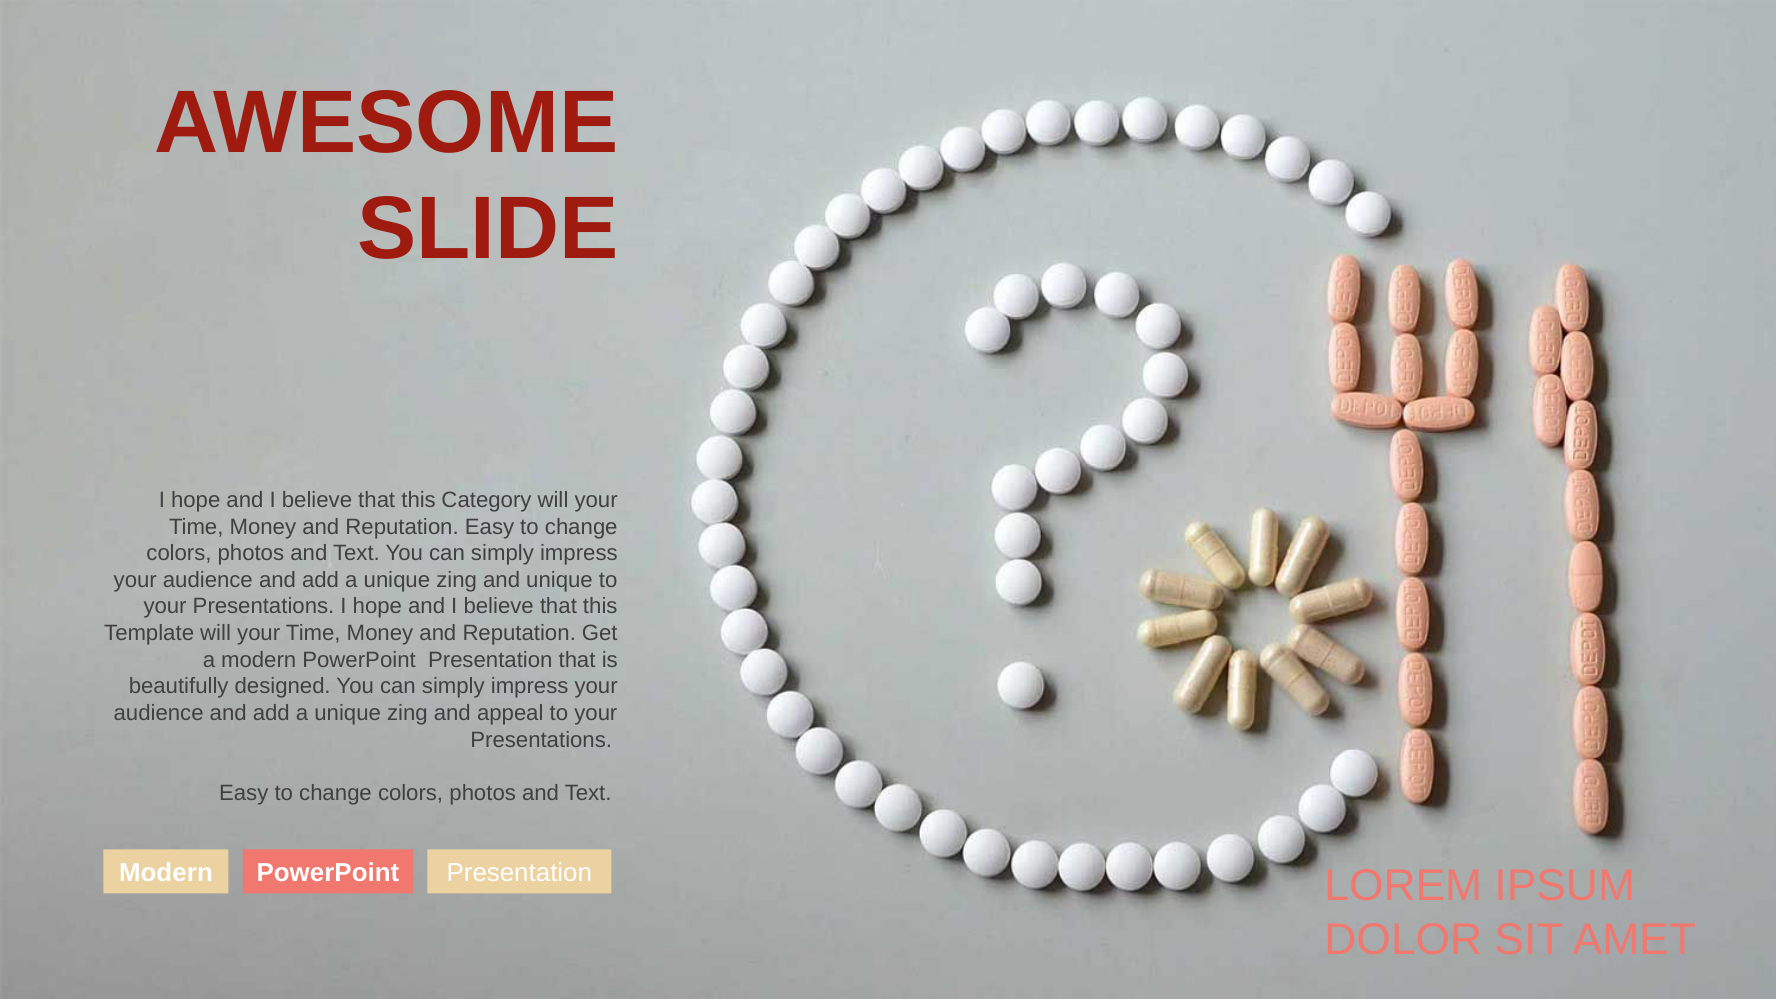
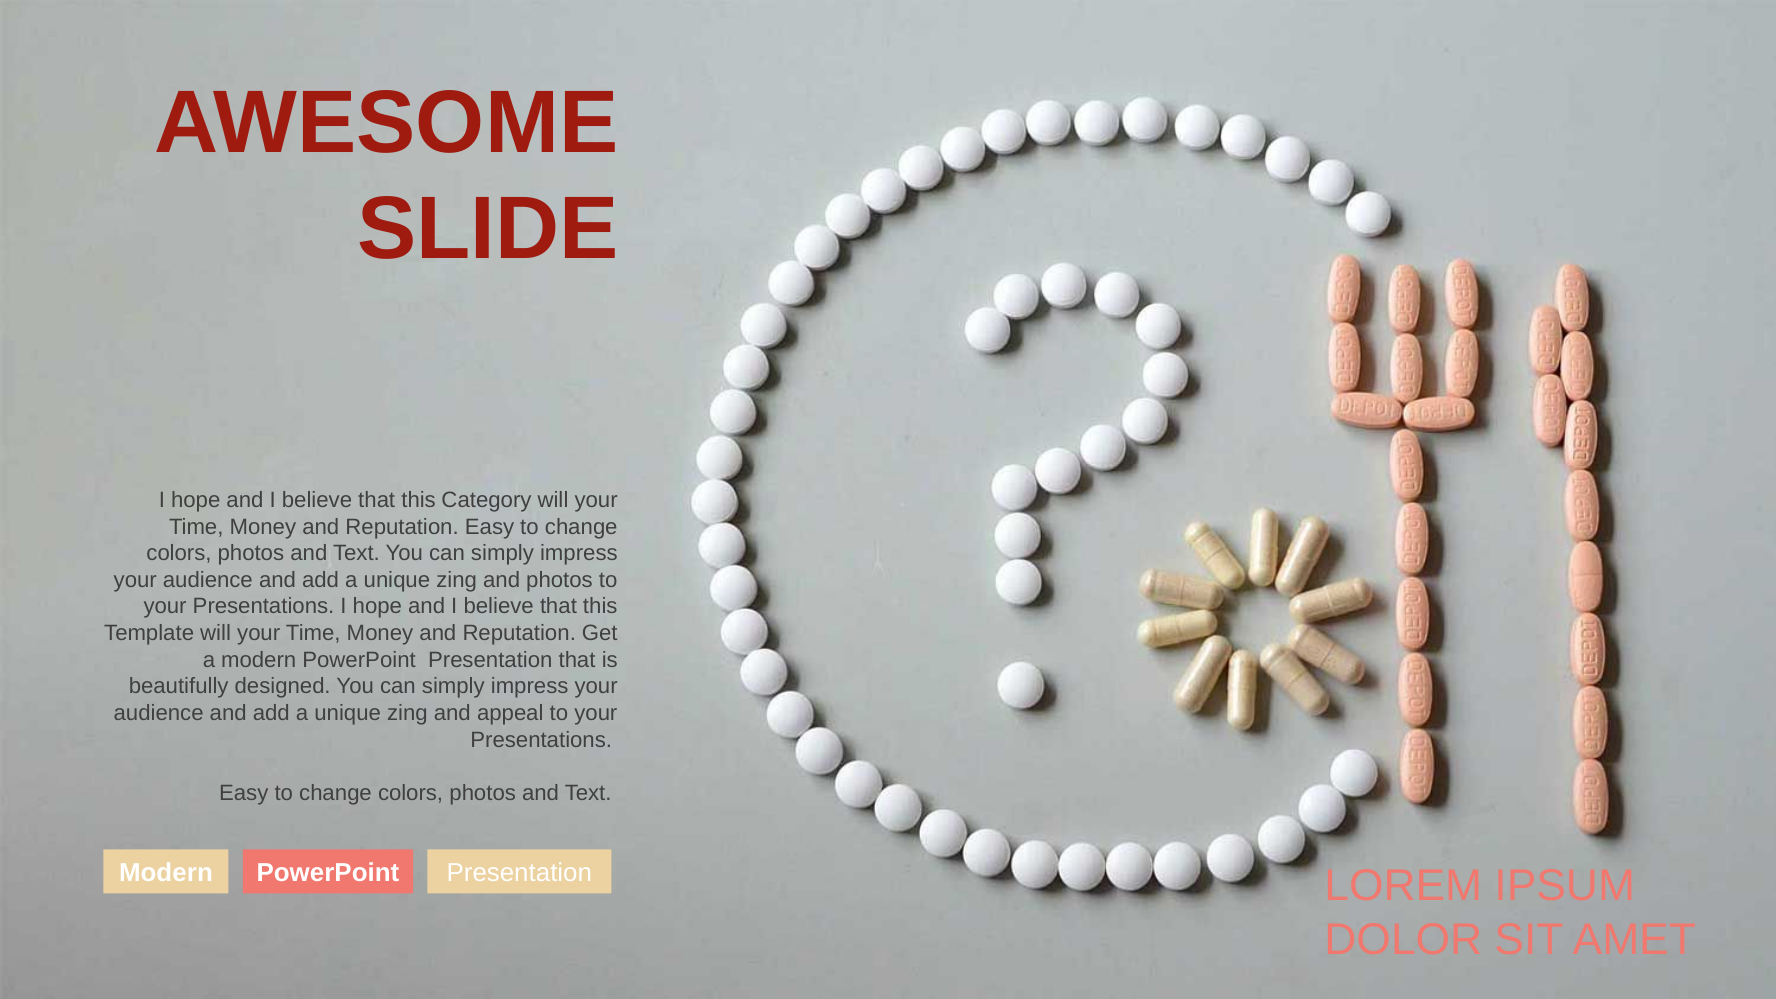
and unique: unique -> photos (559, 580)
